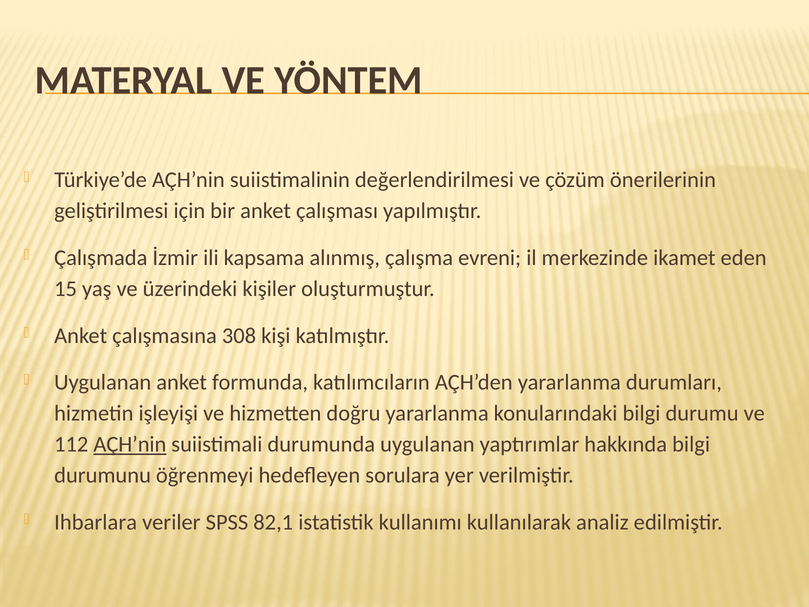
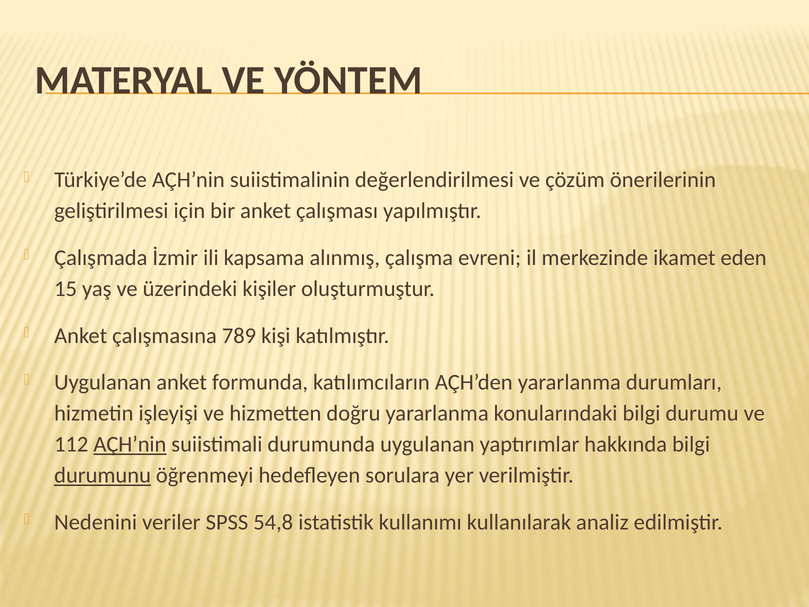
308: 308 -> 789 (239, 335)
durumunu underline: none -> present (103, 475)
Ihbarlara: Ihbarlara -> Nedenini (96, 522)
82,1: 82,1 -> 54,8 (273, 522)
